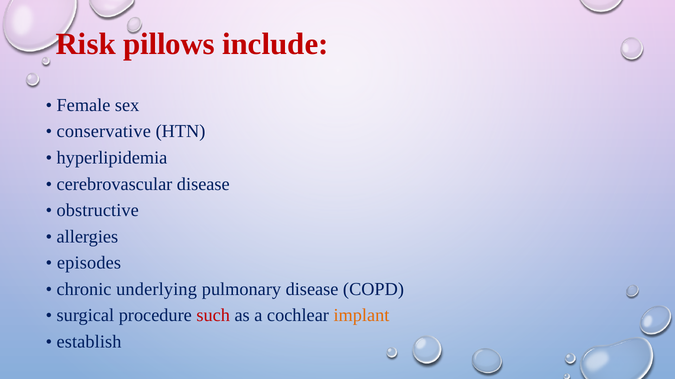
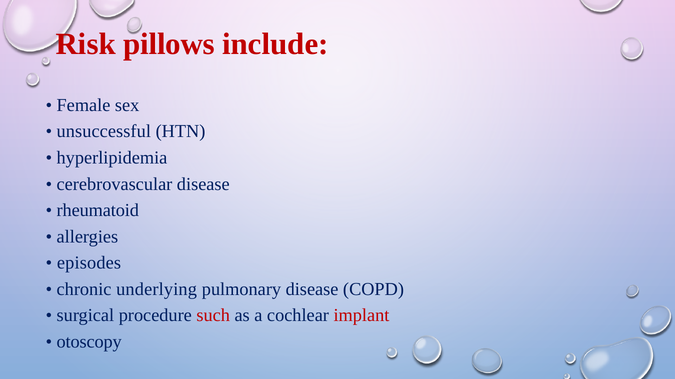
conservative: conservative -> unsuccessful (104, 132)
obstructive: obstructive -> rheumatoid (98, 211)
implant colour: orange -> red (361, 316)
establish: establish -> otoscopy (89, 342)
